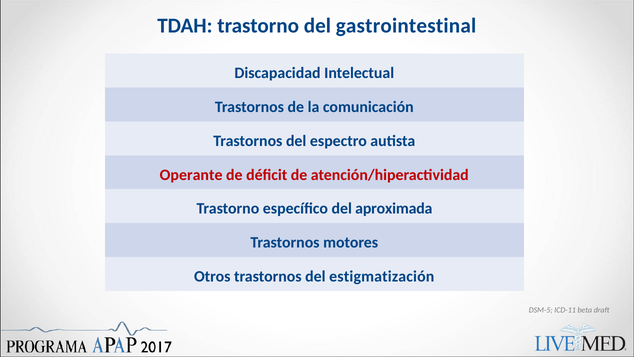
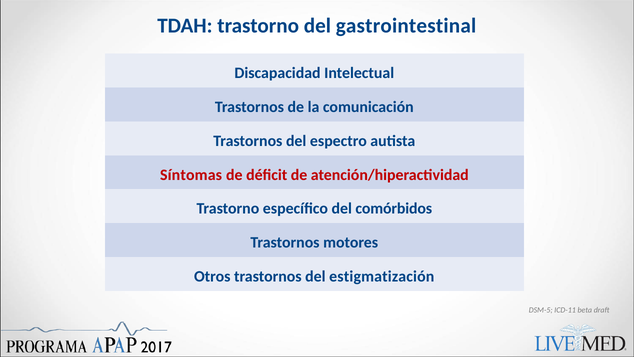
Operante: Operante -> Síntomas (191, 175)
aproximada: aproximada -> comórbidos (394, 208)
